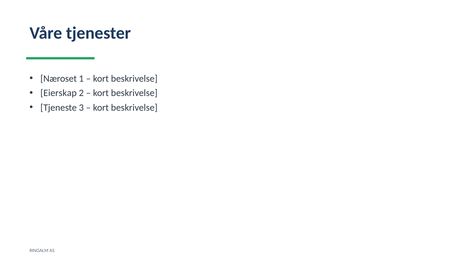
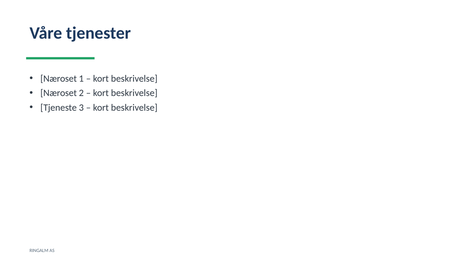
Eierskap: Eierskap -> Næroset (59, 93)
